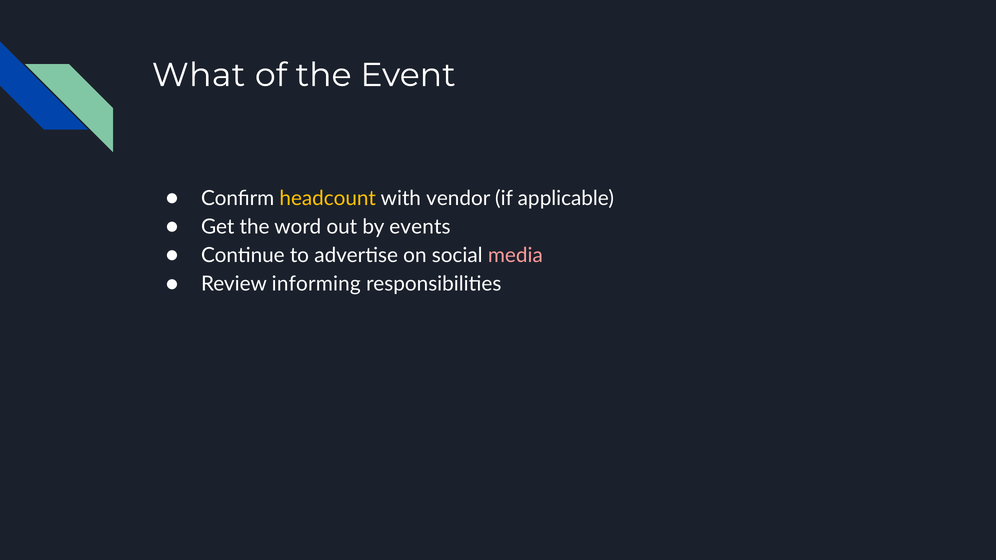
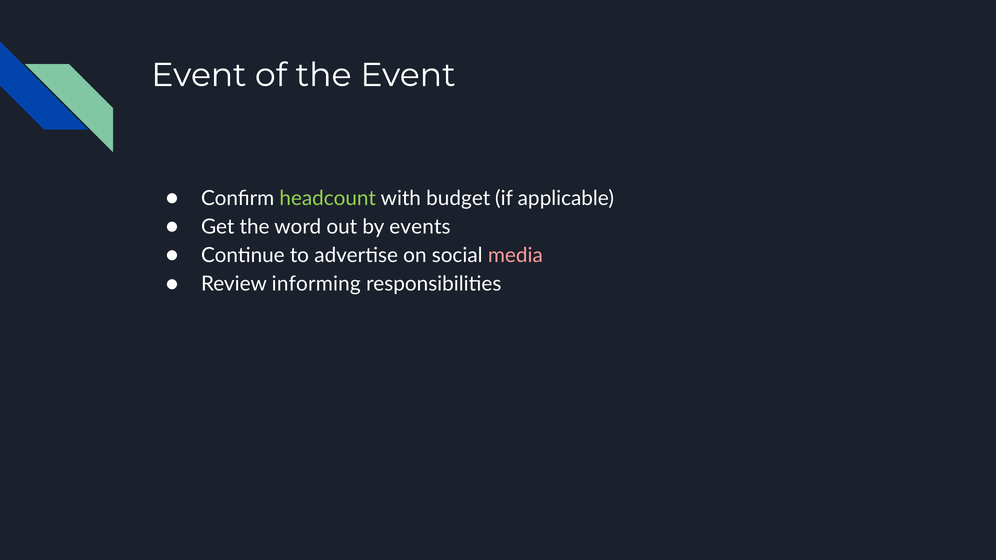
What: What -> Event (199, 75)
headcount colour: yellow -> light green (328, 198)
vendor: vendor -> budget (458, 198)
